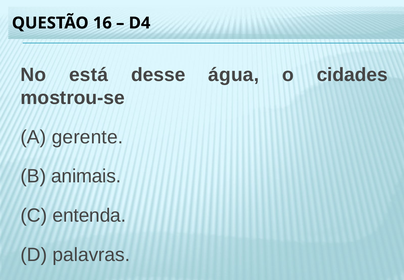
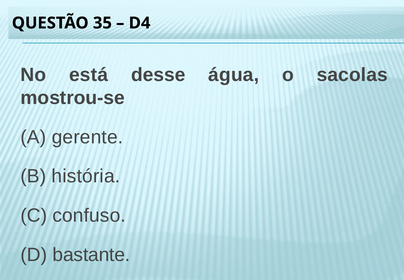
16: 16 -> 35 (102, 23)
cidades: cidades -> sacolas (352, 75)
animais: animais -> história (86, 176)
entenda: entenda -> confuso (89, 215)
palavras: palavras -> bastante (91, 254)
